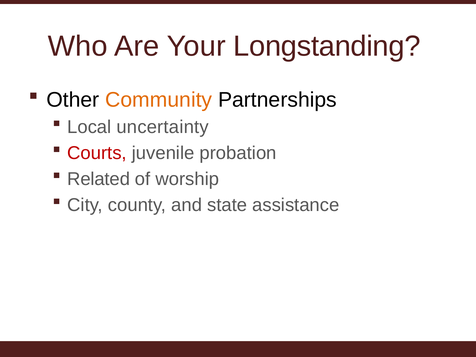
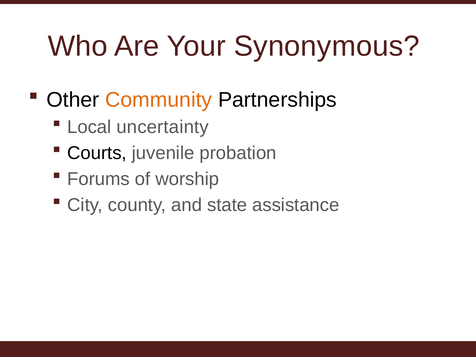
Longstanding: Longstanding -> Synonymous (327, 46)
Courts colour: red -> black (97, 153)
Related: Related -> Forums (99, 179)
